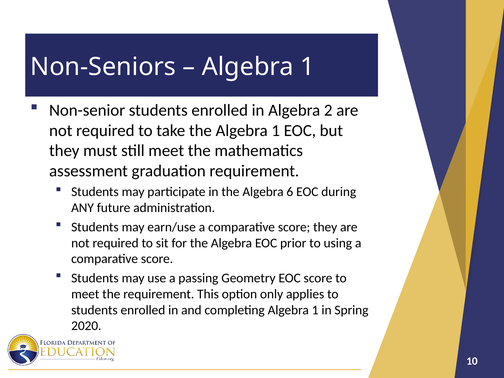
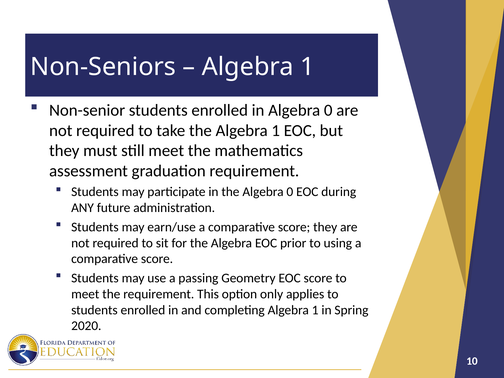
in Algebra 2: 2 -> 0 (328, 110)
the Algebra 6: 6 -> 0 (290, 192)
